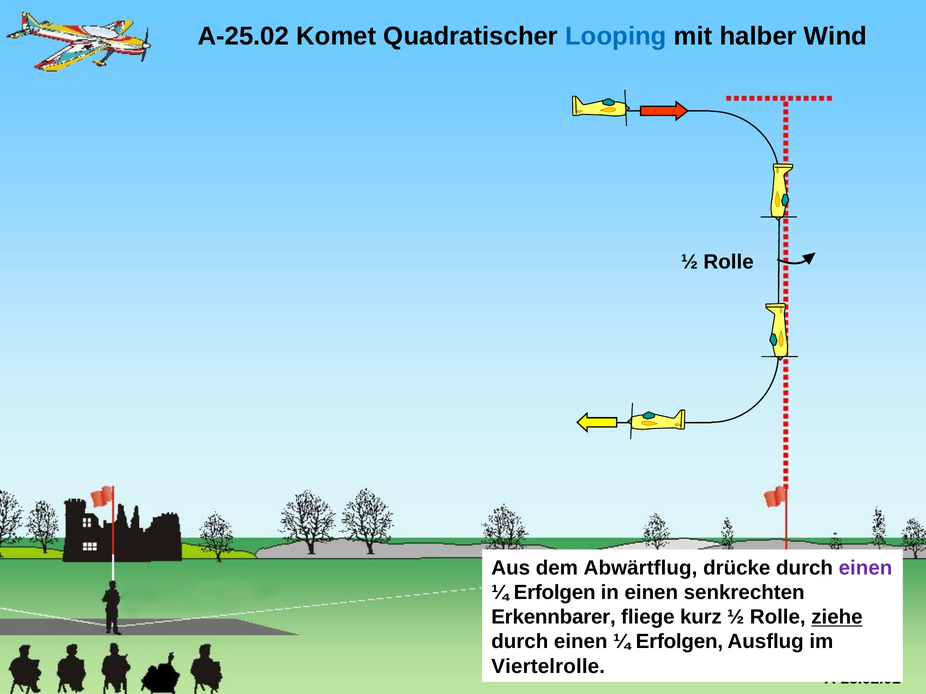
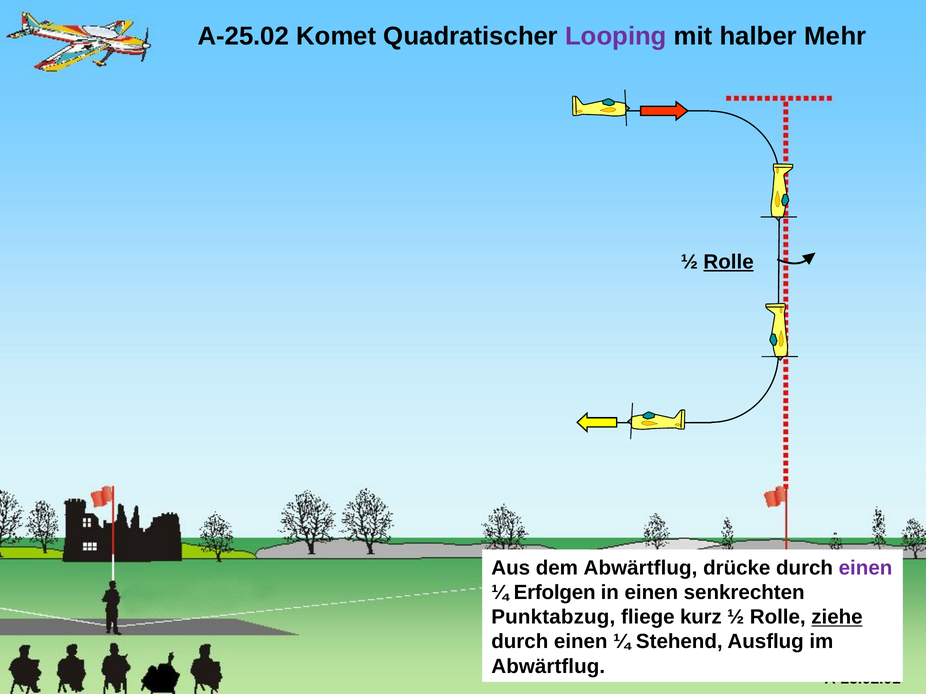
Looping colour: blue -> purple (616, 36)
Wind: Wind -> Mehr (835, 36)
Rolle underline: none -> present (729, 262)
Erkennbarer: Erkennbarer -> Punktabzug (553, 617)
Erfolgen: Erfolgen -> Stehend (679, 642)
Viertelrolle: Viertelrolle -> Abwärtflug (548, 667)
